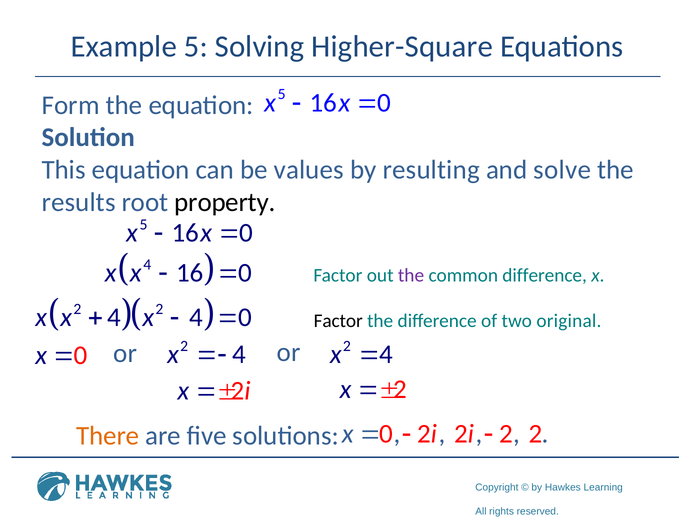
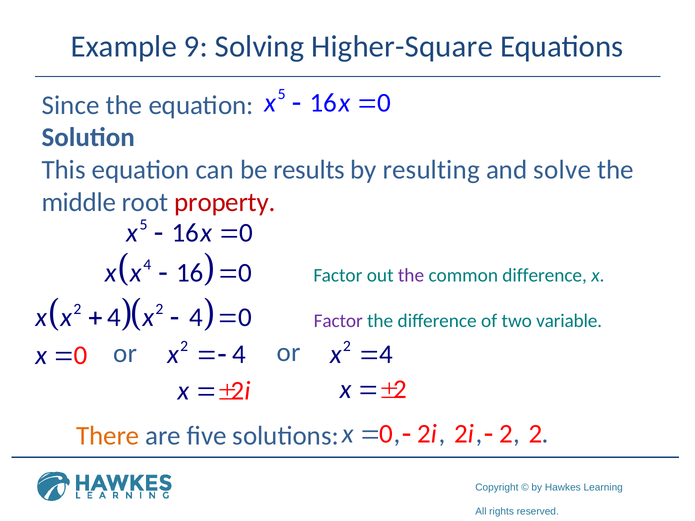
Example 5: 5 -> 9 (196, 47)
Form: Form -> Since (71, 105)
values: values -> results (309, 170)
results: results -> middle (79, 203)
property colour: black -> red (225, 203)
Factor colour: black -> purple (338, 321)
original: original -> variable (569, 321)
